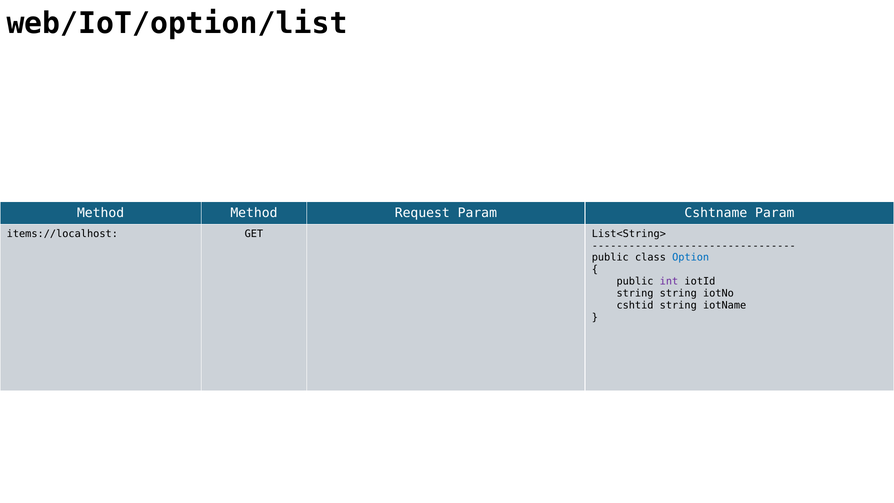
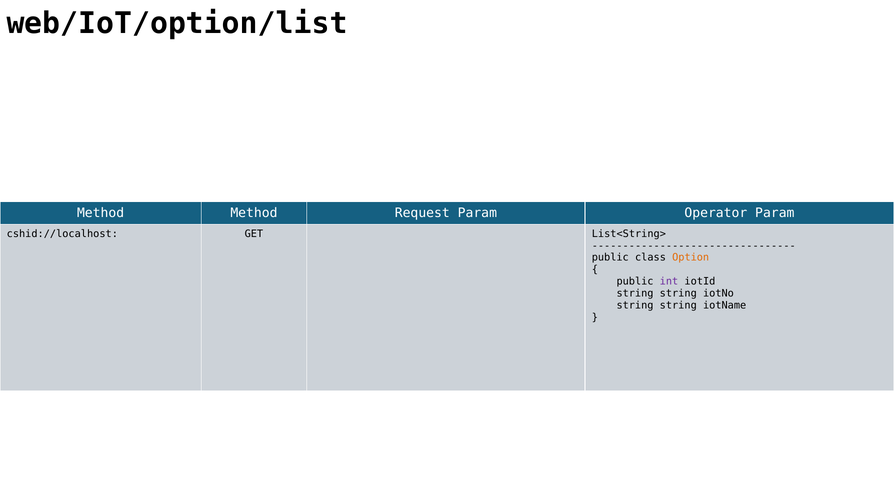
Cshtname: Cshtname -> Operator (716, 213)
items://localhost: items://localhost -> cshid://localhost (62, 234)
Option colour: blue -> orange (691, 258)
cshtid: cshtid -> string (635, 305)
